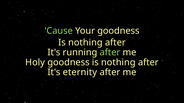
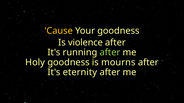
Cause colour: light green -> yellow (59, 31)
nothing: nothing -> violence (85, 43)
nothing: nothing -> mourns (118, 63)
